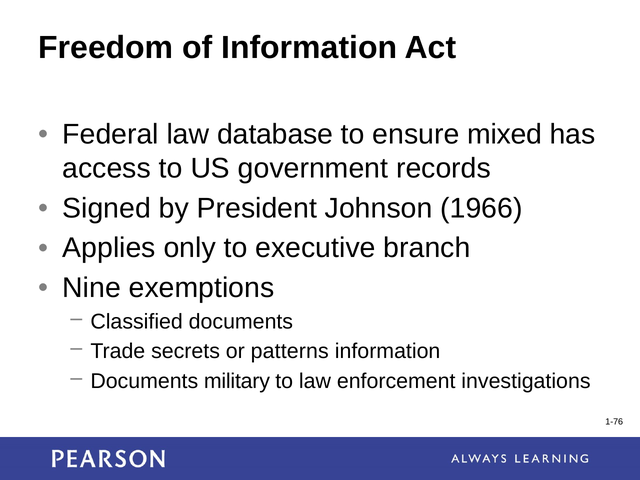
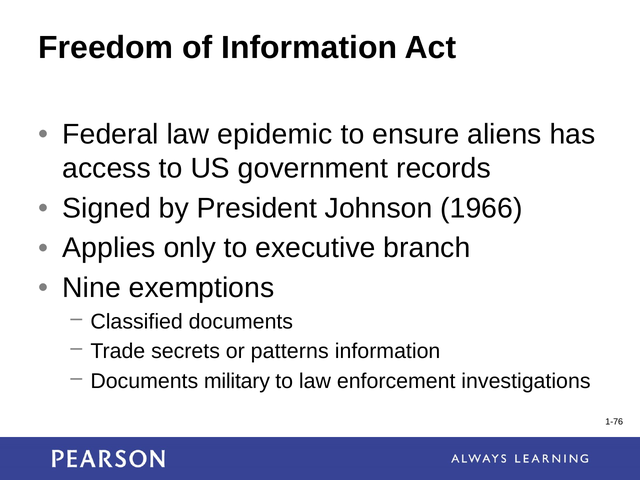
database: database -> epidemic (275, 134)
mixed: mixed -> aliens (504, 134)
